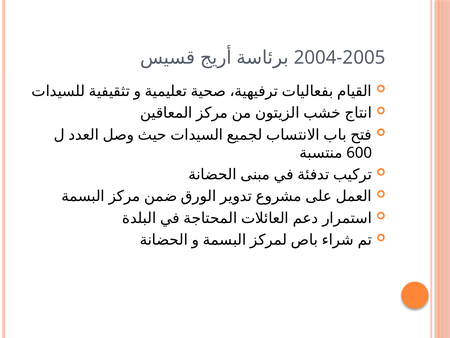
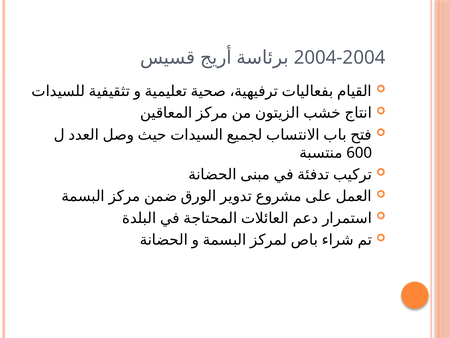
2004-2005: 2004-2005 -> 2004-2004 (340, 58)
